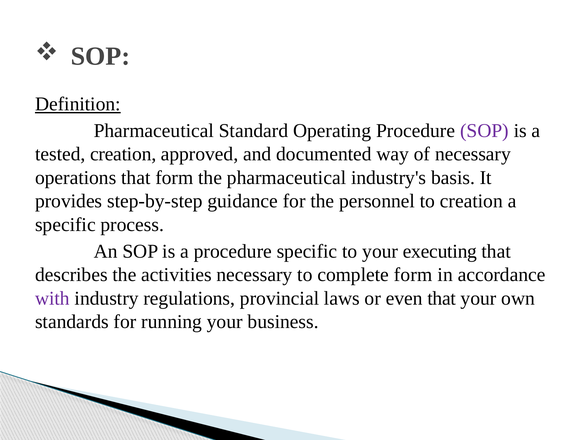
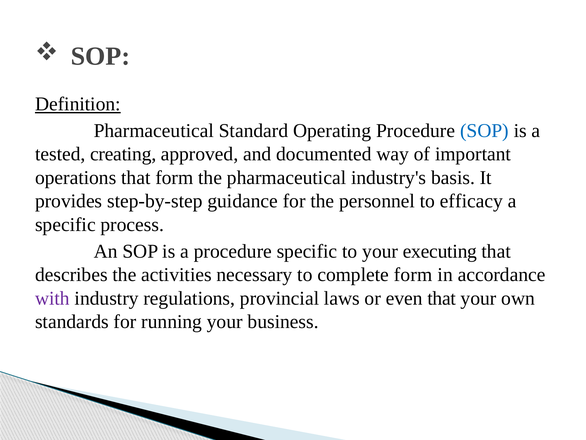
SOP colour: purple -> blue (484, 131)
tested creation: creation -> creating (123, 154)
of necessary: necessary -> important (473, 154)
to creation: creation -> efficacy (471, 201)
